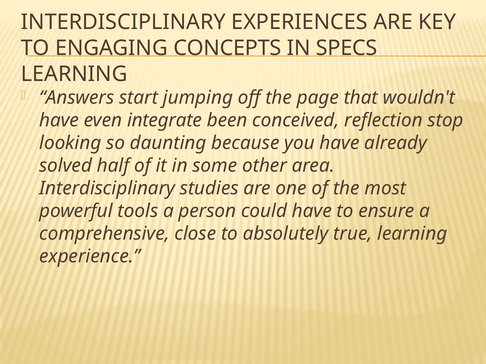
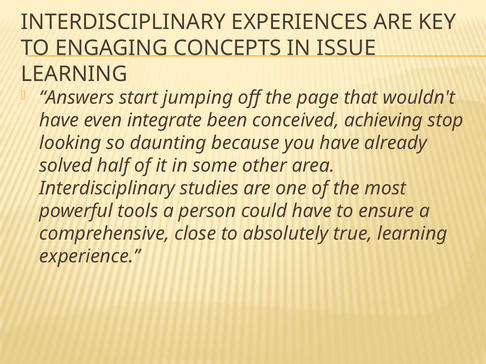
SPECS: SPECS -> ISSUE (346, 48)
reflection: reflection -> achieving (384, 120)
